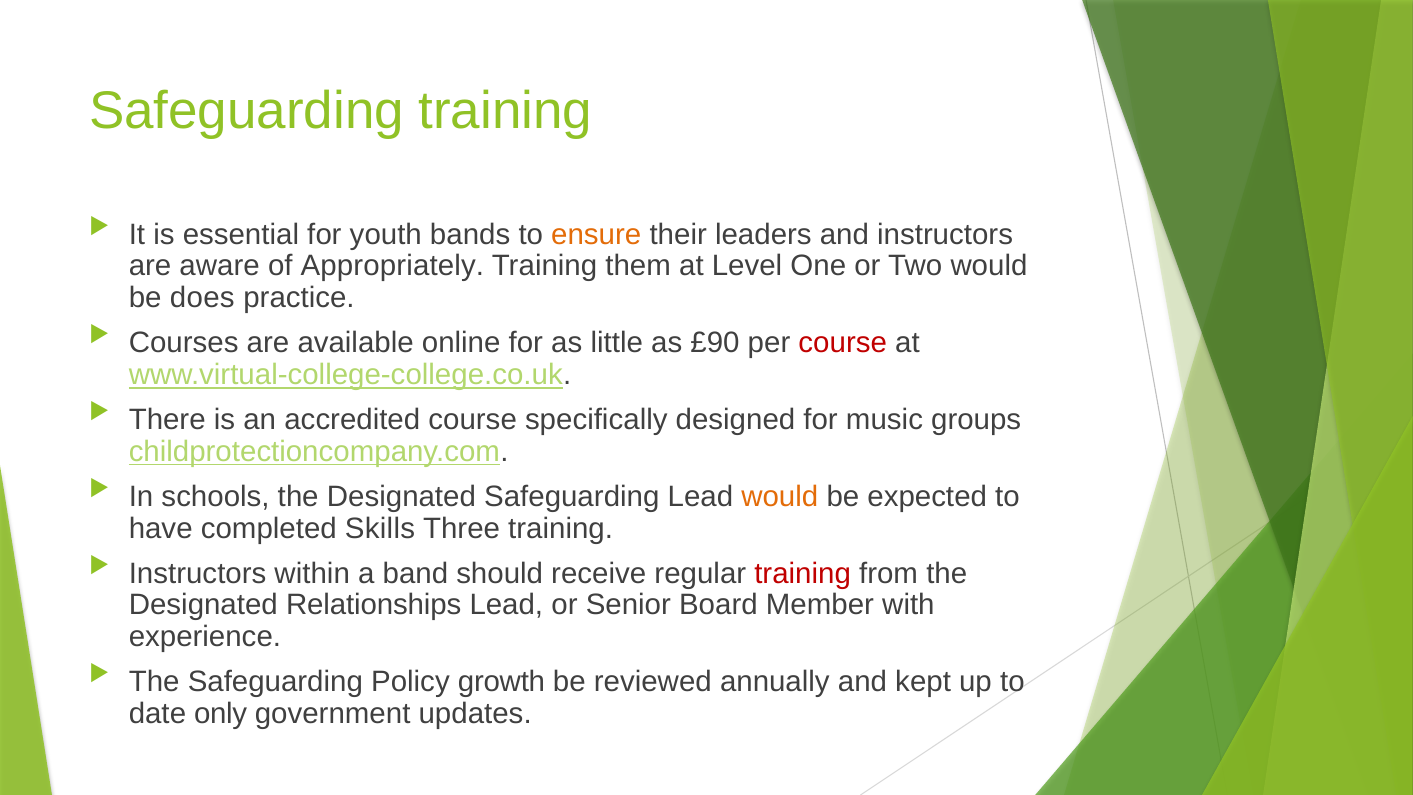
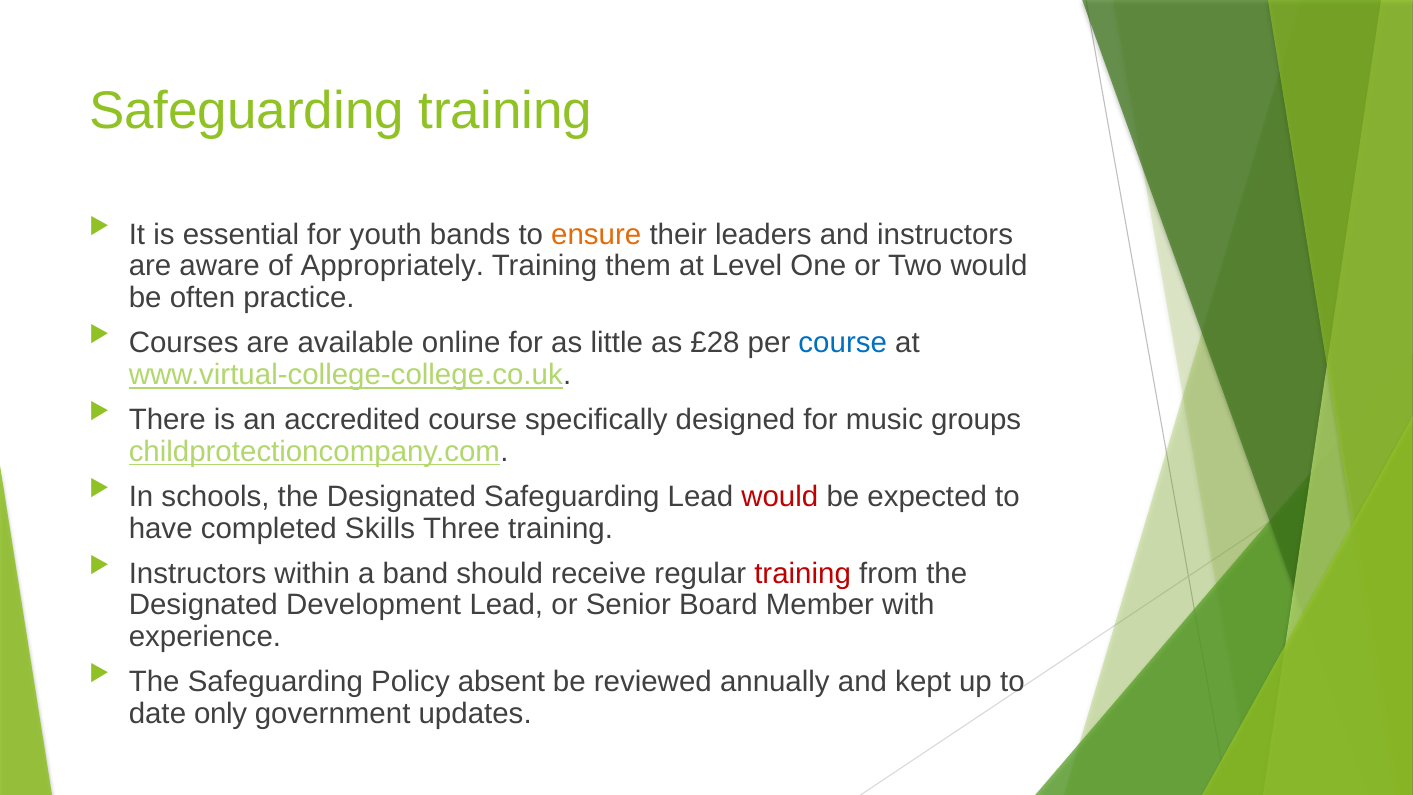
does: does -> often (202, 298)
£90: £90 -> £28 (715, 343)
course colour: red -> blue (843, 343)
would colour: orange -> red (780, 496)
Relationships: Relationships -> Development (374, 605)
growth: growth -> absent (501, 682)
